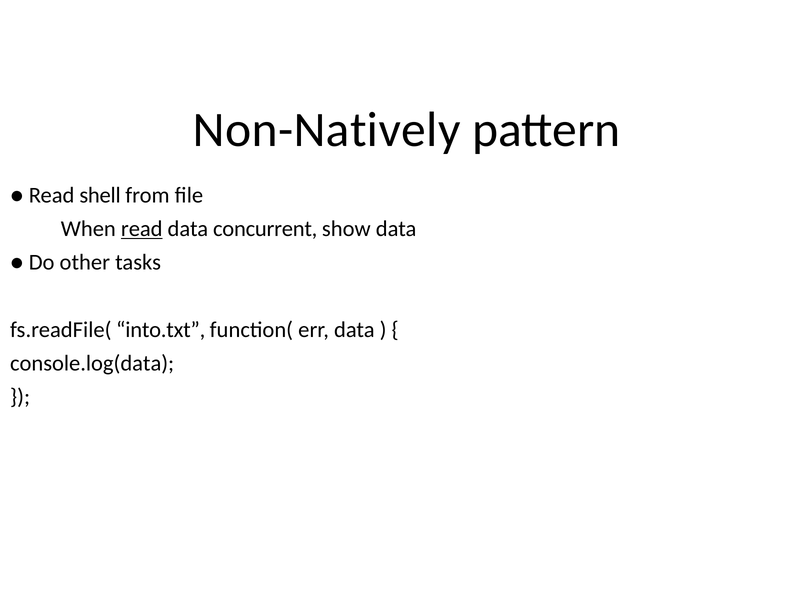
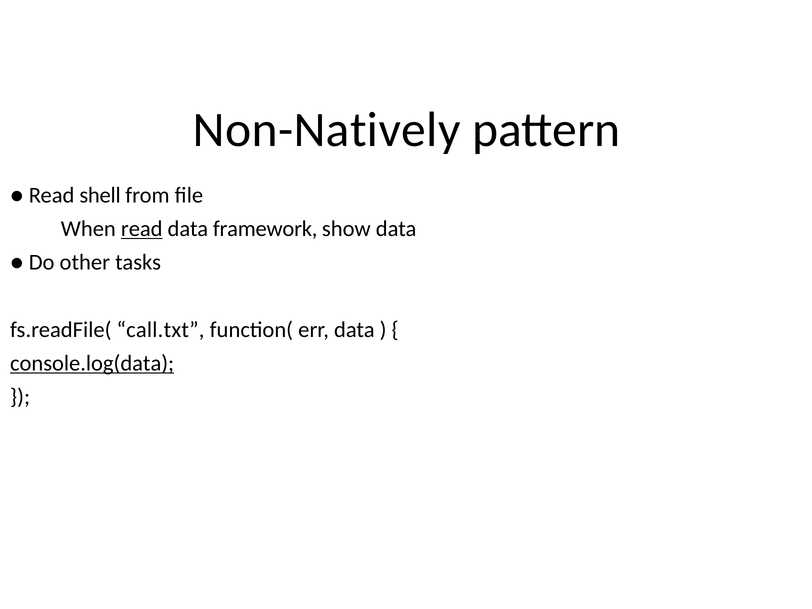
concurrent: concurrent -> framework (265, 229)
into.txt: into.txt -> call.txt (160, 330)
console.log(data underline: none -> present (92, 363)
